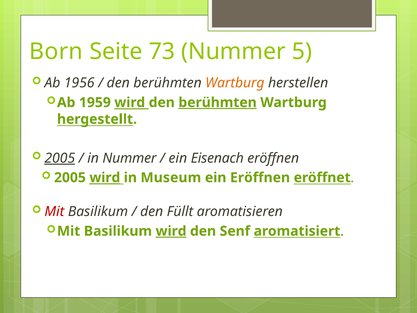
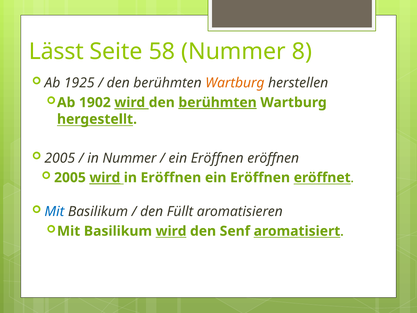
Born: Born -> Lässt (56, 51)
73: 73 -> 58 (162, 51)
5: 5 -> 8 (302, 51)
1956: 1956 -> 1925 (79, 83)
1959: 1959 -> 1902 (95, 102)
2005 underline: present -> none (60, 158)
Eisenach: Eisenach -> Eröffnen (217, 158)
in Museum: Museum -> Eröffnen (171, 177)
Mit colour: red -> blue (54, 212)
wird underline: present -> none (171, 231)
